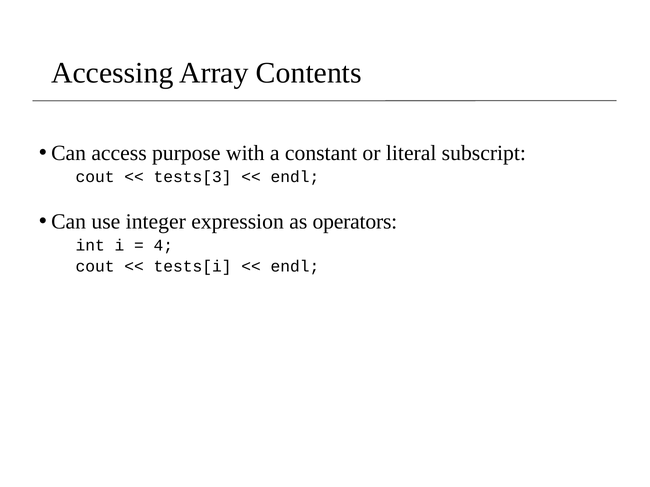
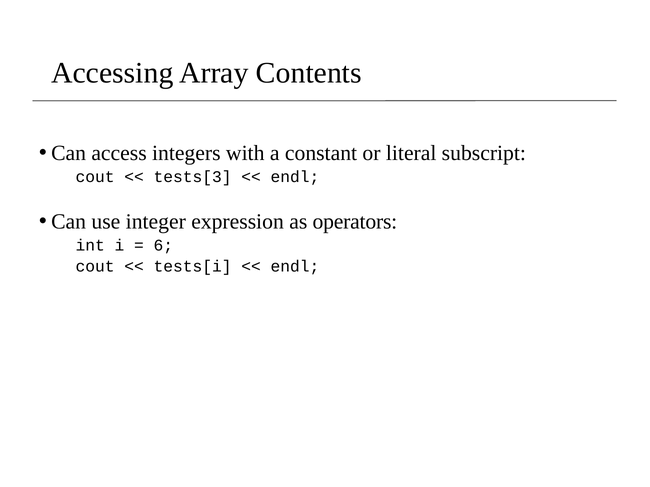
purpose: purpose -> integers (186, 153)
4: 4 -> 6 (163, 246)
